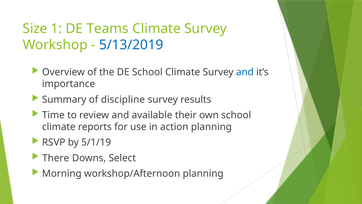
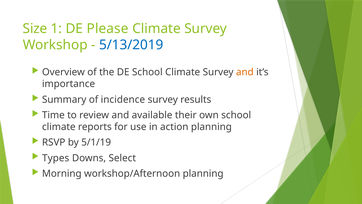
Teams: Teams -> Please (108, 29)
and colour: blue -> orange (245, 72)
discipline: discipline -> incidence (123, 99)
There: There -> Types (56, 158)
